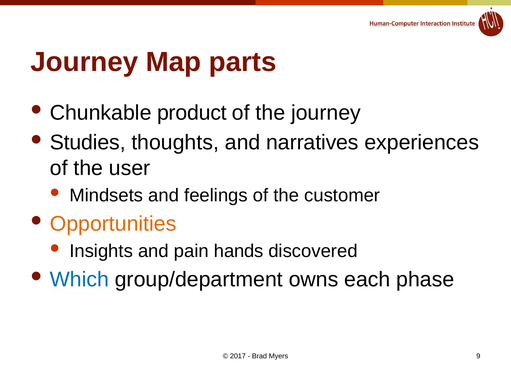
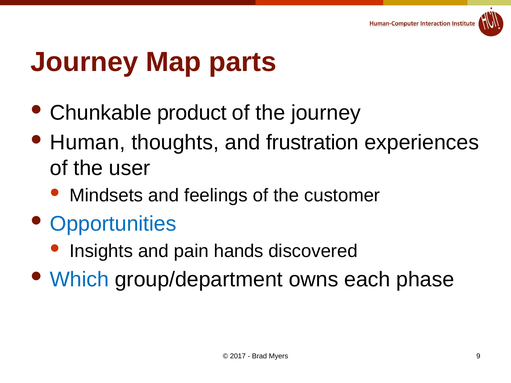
Studies: Studies -> Human (88, 143)
narratives: narratives -> frustration (312, 143)
Opportunities colour: orange -> blue (113, 224)
